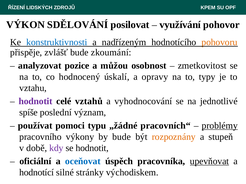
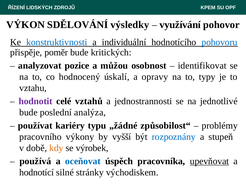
posilovat: posilovat -> výsledky (130, 25)
nadřízeným: nadřízeným -> individuální (124, 42)
pohovoru colour: orange -> blue (220, 42)
zvlášť: zvlášť -> poměr (56, 52)
zkoumání: zkoumání -> kritických (111, 52)
zmetkovitost: zmetkovitost -> identifikovat (202, 66)
vyhodnocování: vyhodnocování -> jednostrannosti (143, 101)
spíše: spíše -> bude (28, 113)
význam: význam -> analýza (90, 113)
pomoci: pomoci -> kariéry (70, 126)
pracovních“: pracovních“ -> způsobilost“ (166, 126)
problémy underline: present -> none (220, 126)
by bude: bude -> vyšší (122, 137)
rozpoznány colour: orange -> blue (174, 137)
kdy colour: purple -> orange (56, 148)
se hodnotit: hodnotit -> výrobek (92, 148)
oficiální: oficiální -> používá (35, 162)
